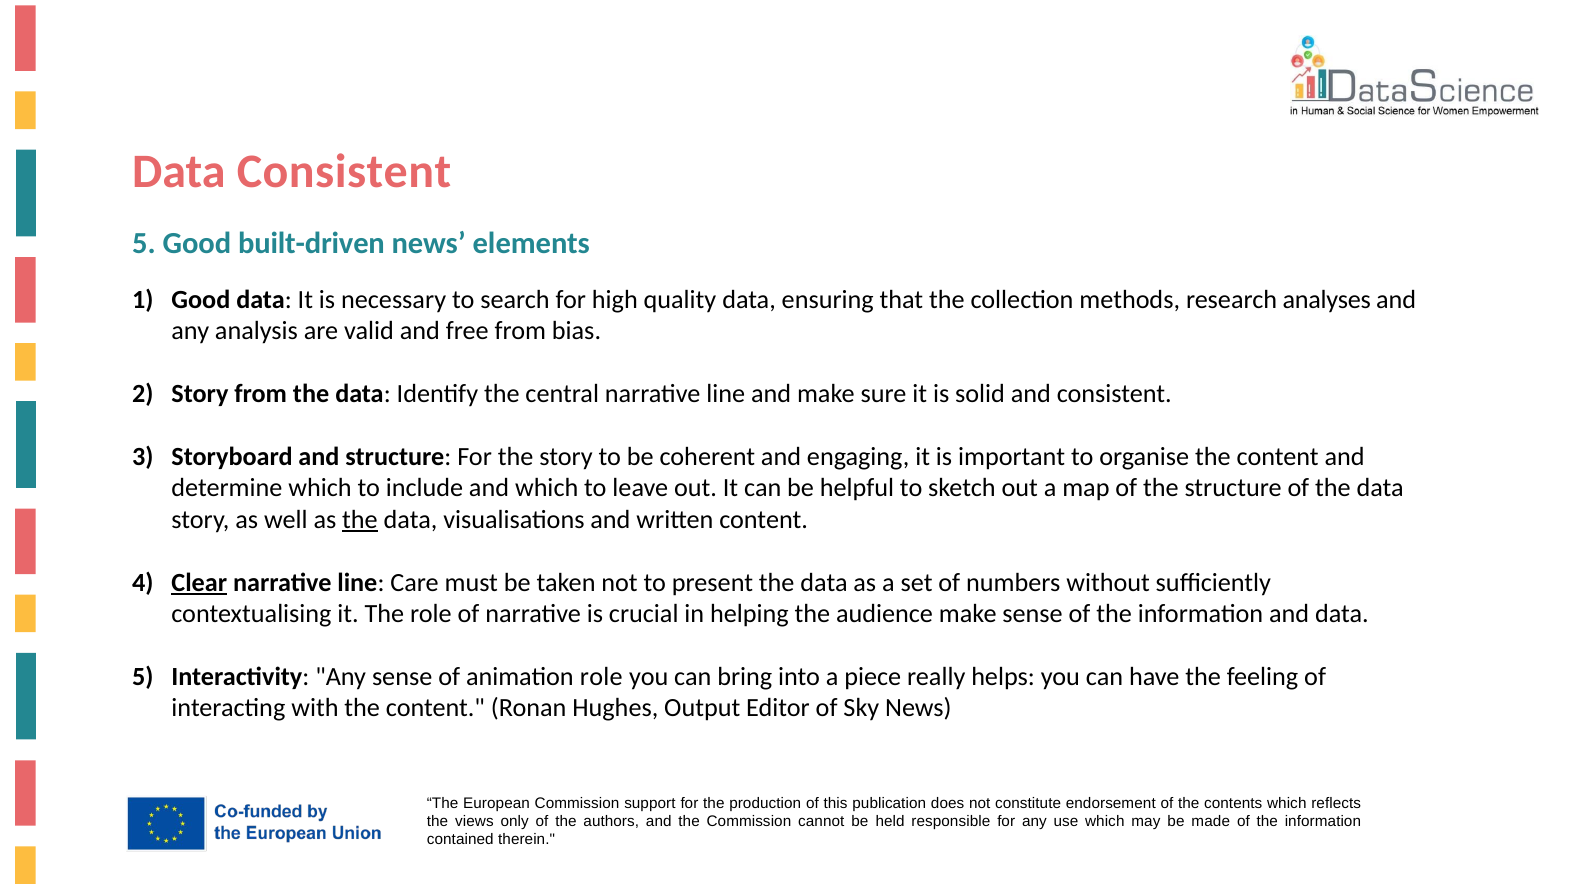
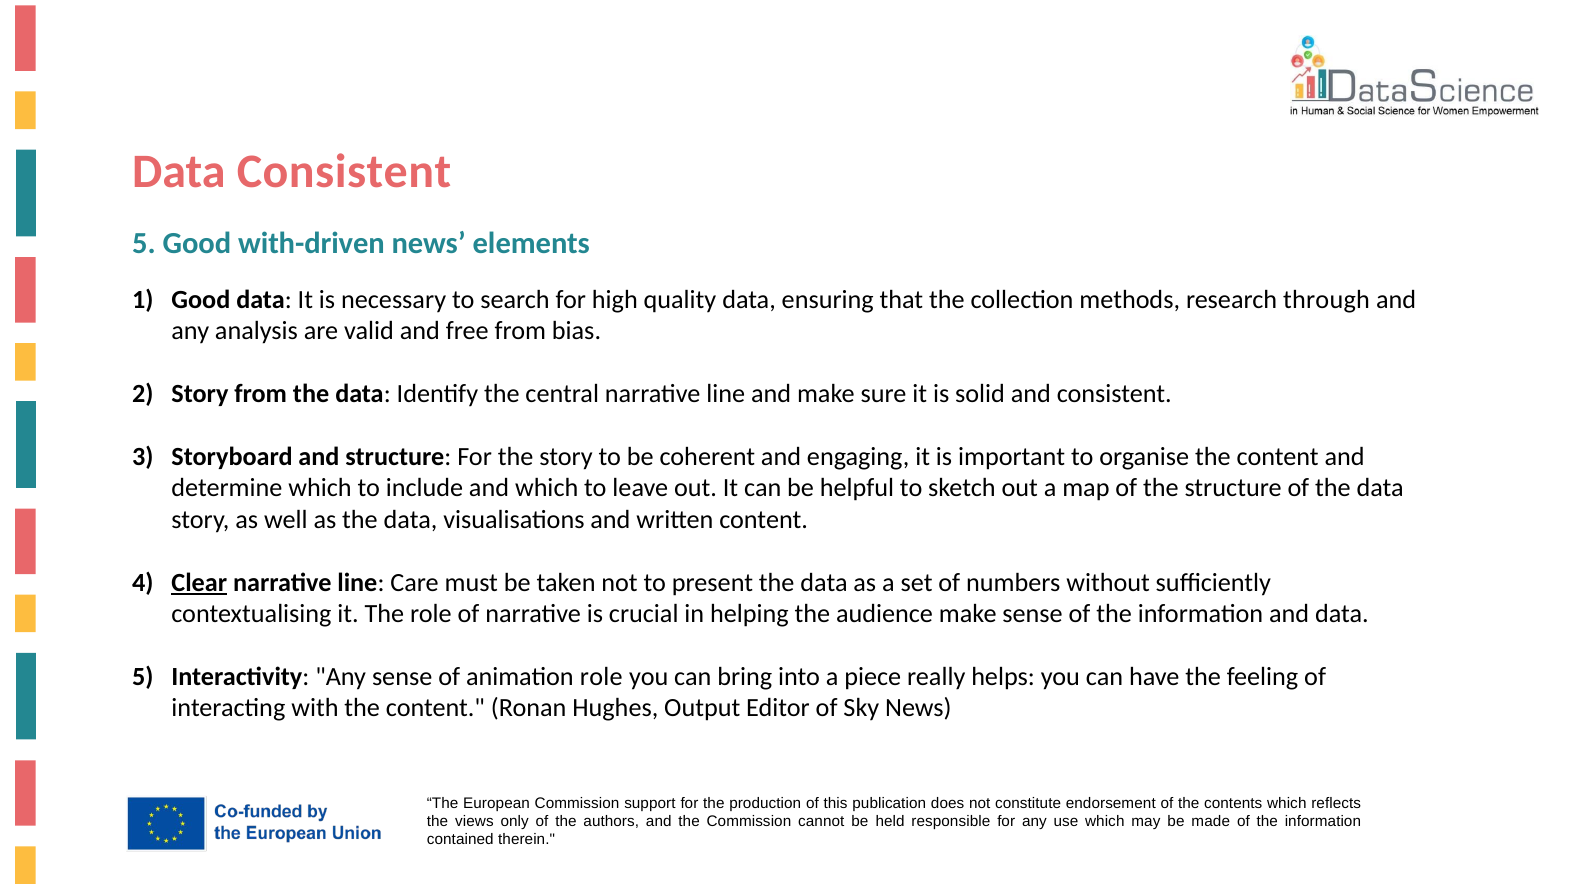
built-driven: built-driven -> with-driven (311, 244)
analyses: analyses -> through (1326, 300)
the underline: present -> none (360, 520)
